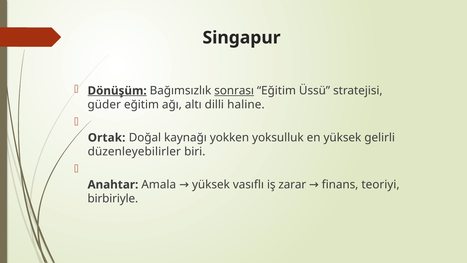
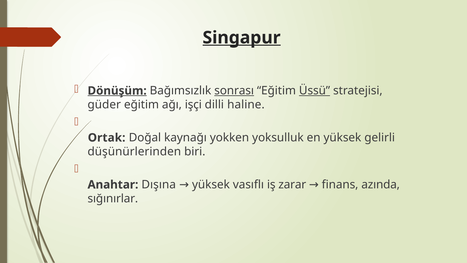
Singapur underline: none -> present (242, 38)
Üssü underline: none -> present (315, 91)
altı: altı -> işçi (193, 105)
düzenleyebilirler: düzenleyebilirler -> düşünürlerinden (134, 152)
Amala: Amala -> Dışına (159, 184)
teoriyi: teoriyi -> azında (381, 184)
birbiriyle: birbiriyle -> sığınırlar (113, 198)
